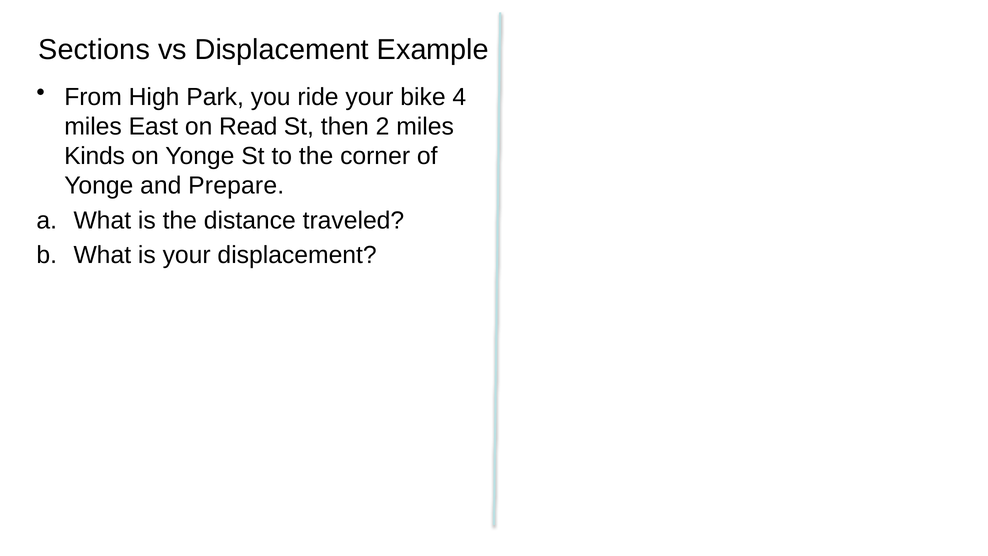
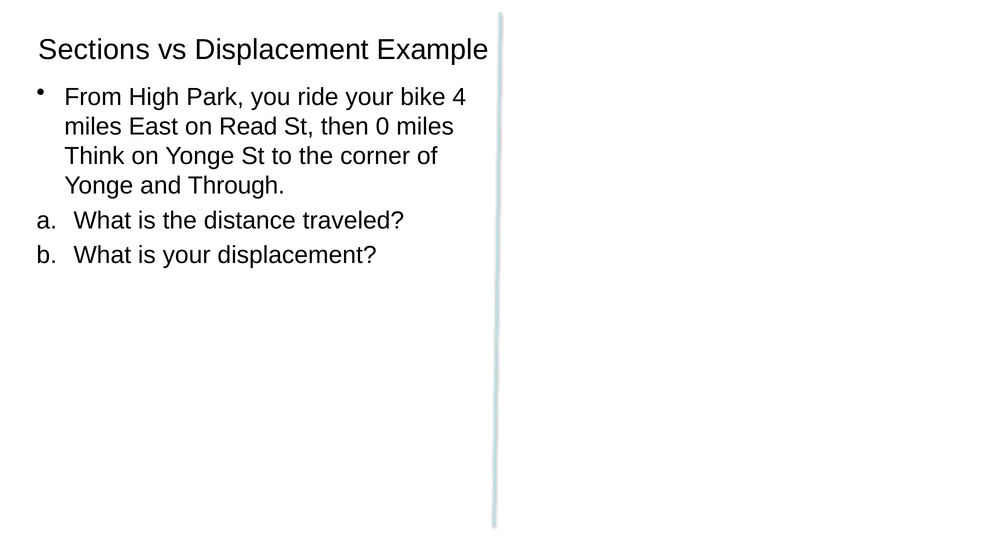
2: 2 -> 0 (383, 126)
Kinds: Kinds -> Think (94, 156)
Prepare: Prepare -> Through (236, 186)
